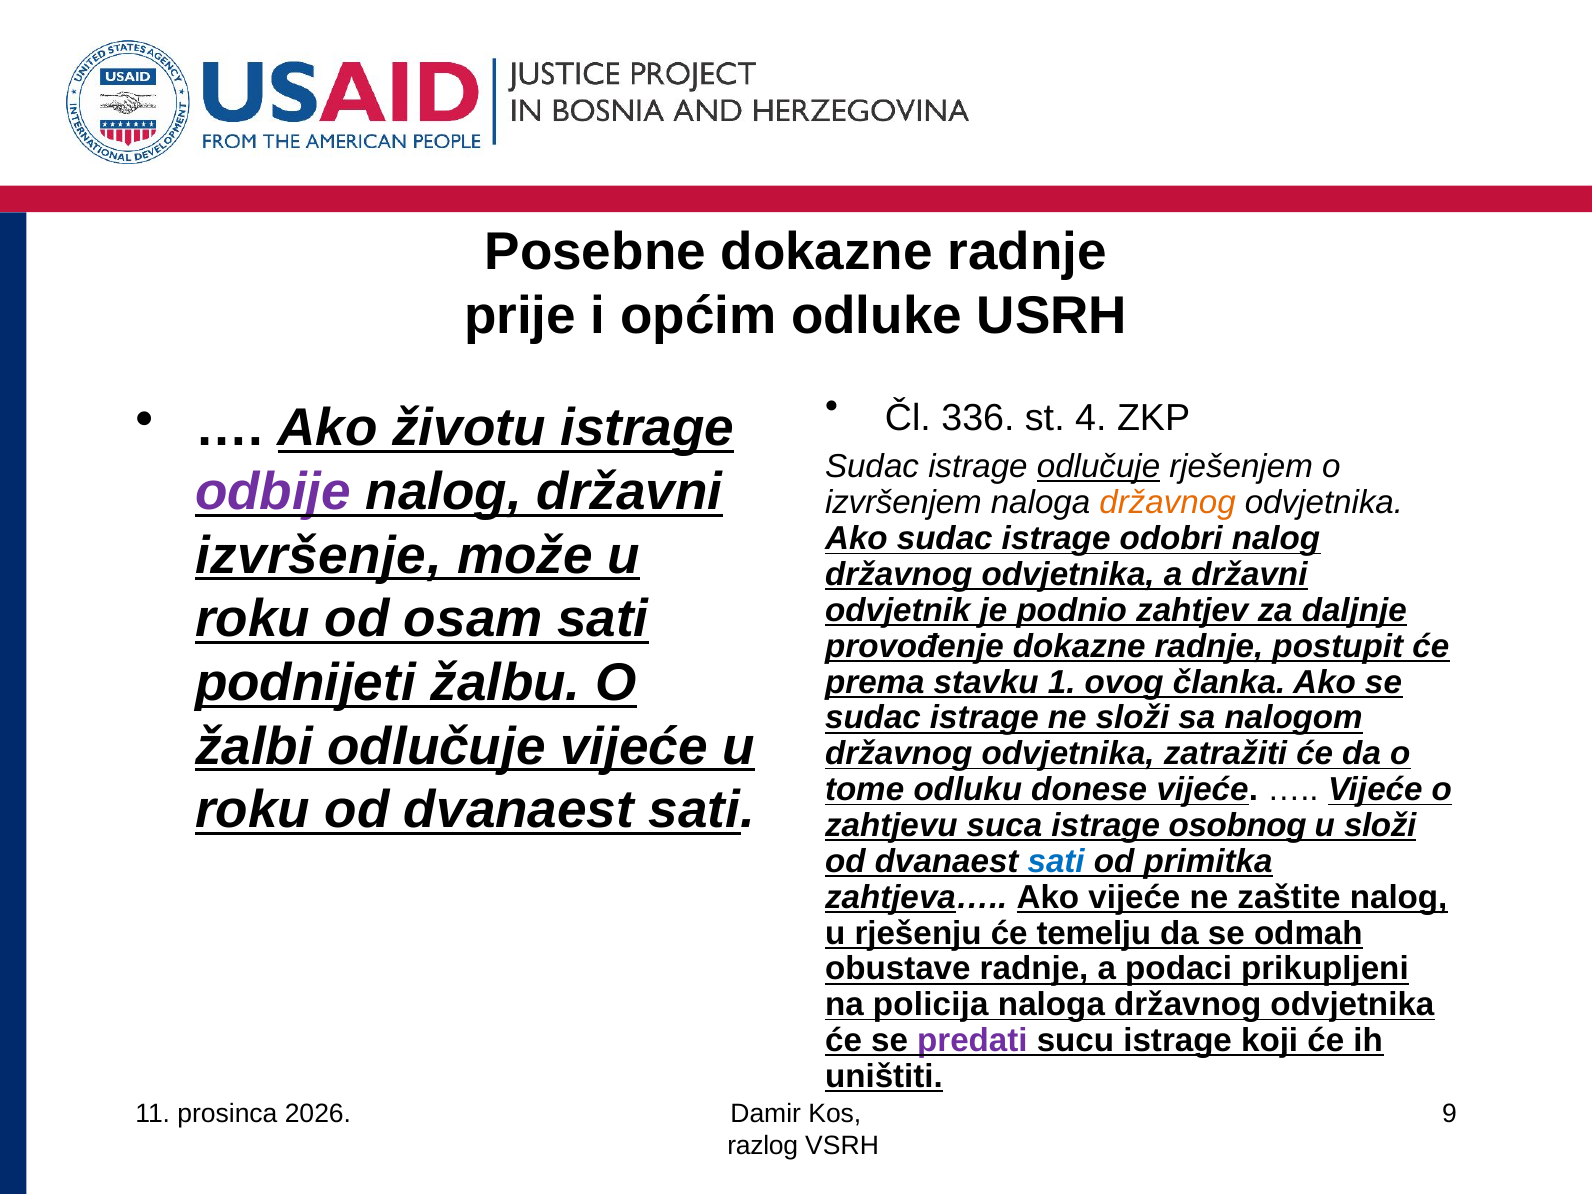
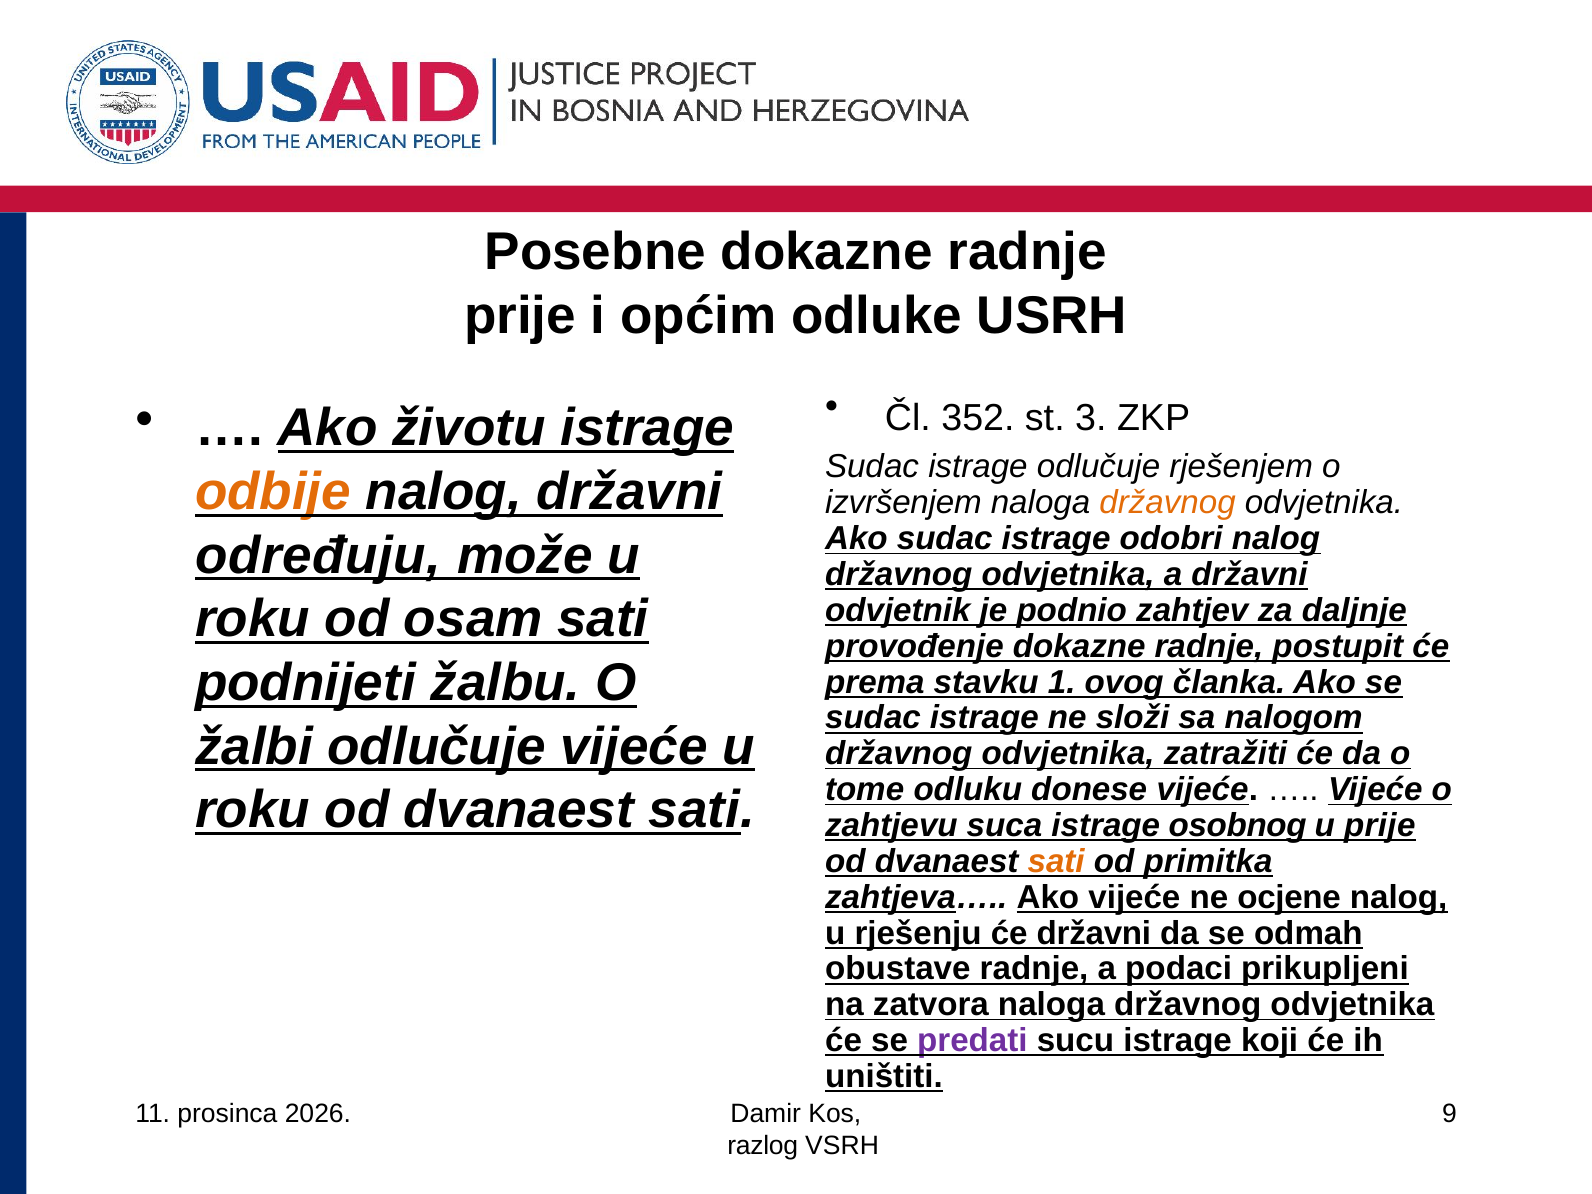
336: 336 -> 352 (978, 418)
4: 4 -> 3 (1091, 418)
odlučuje underline: present -> none (1099, 467)
odbije colour: purple -> orange (273, 492)
izvršenje: izvršenje -> određuju (318, 556)
u složi: složi -> prije (1380, 826)
sati colour: blue -> orange (1056, 861)
zaštite: zaštite -> ocjene (1289, 897)
će temelju: temelju -> državni (1094, 933)
policija: policija -> zatvora (931, 1005)
